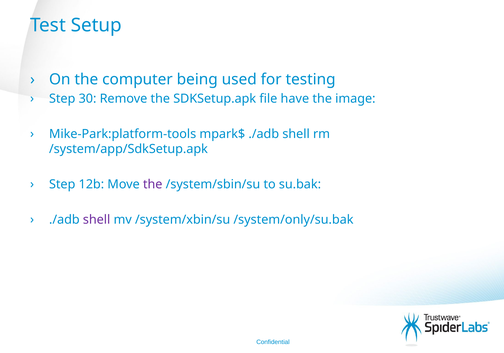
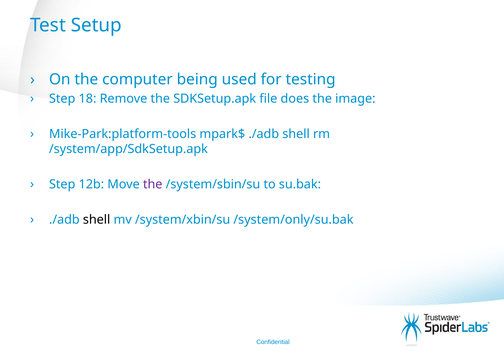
30: 30 -> 18 (88, 99)
have: have -> does (295, 99)
shell colour: purple -> black (97, 220)
